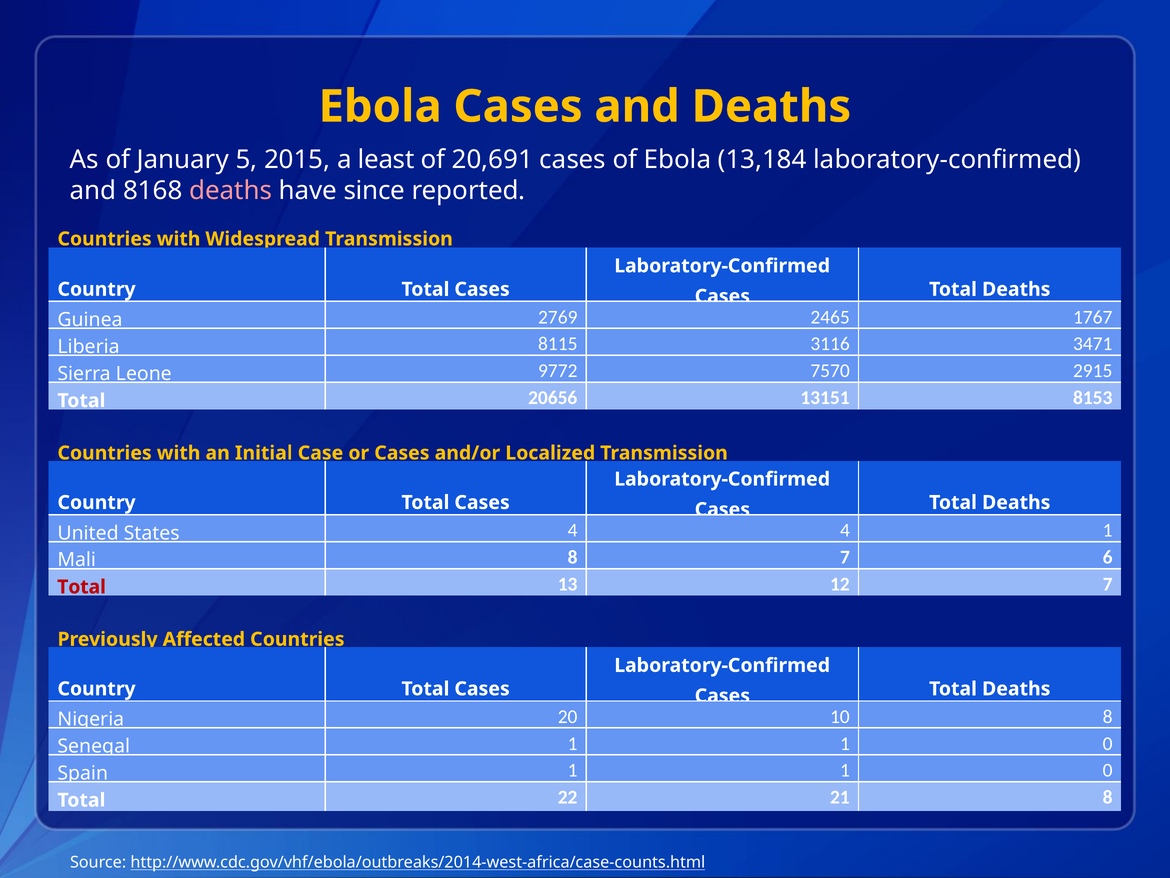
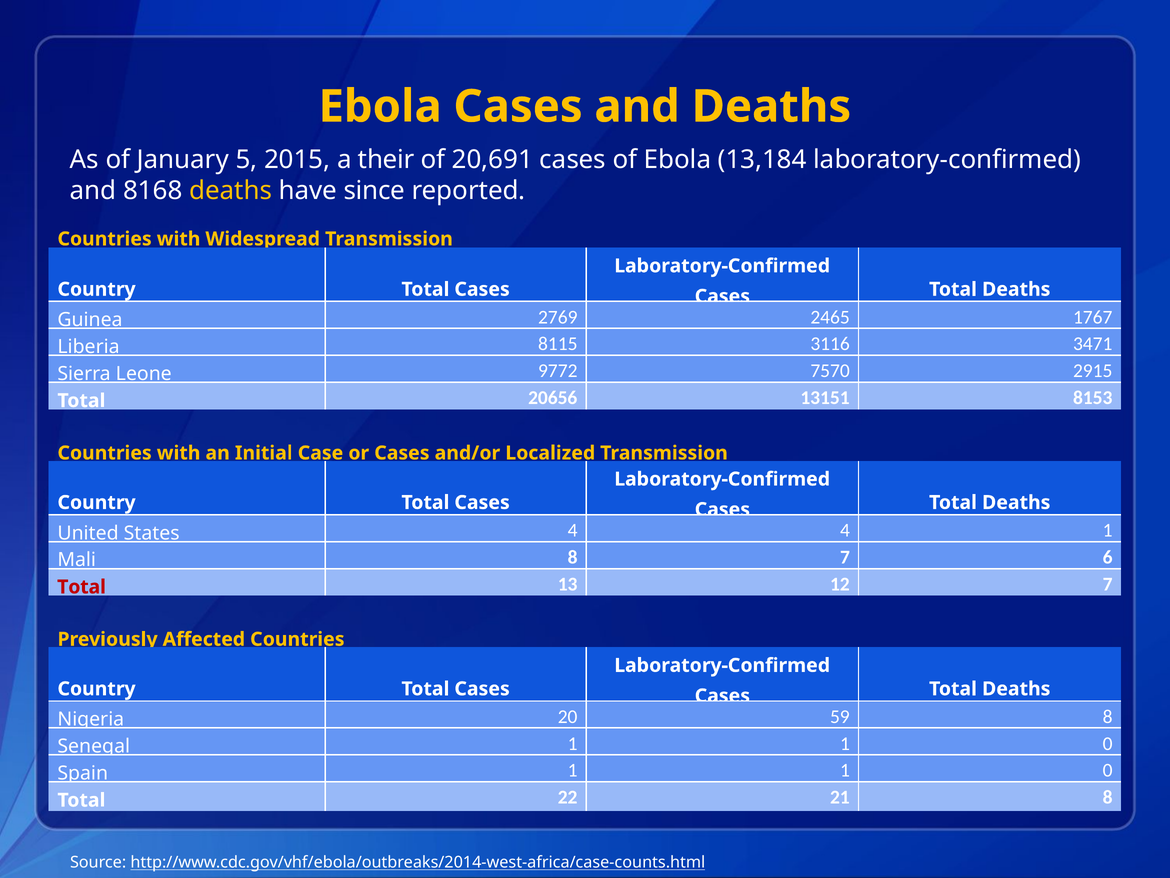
least: least -> their (386, 160)
deaths colour: pink -> yellow (231, 191)
10: 10 -> 59 (840, 716)
